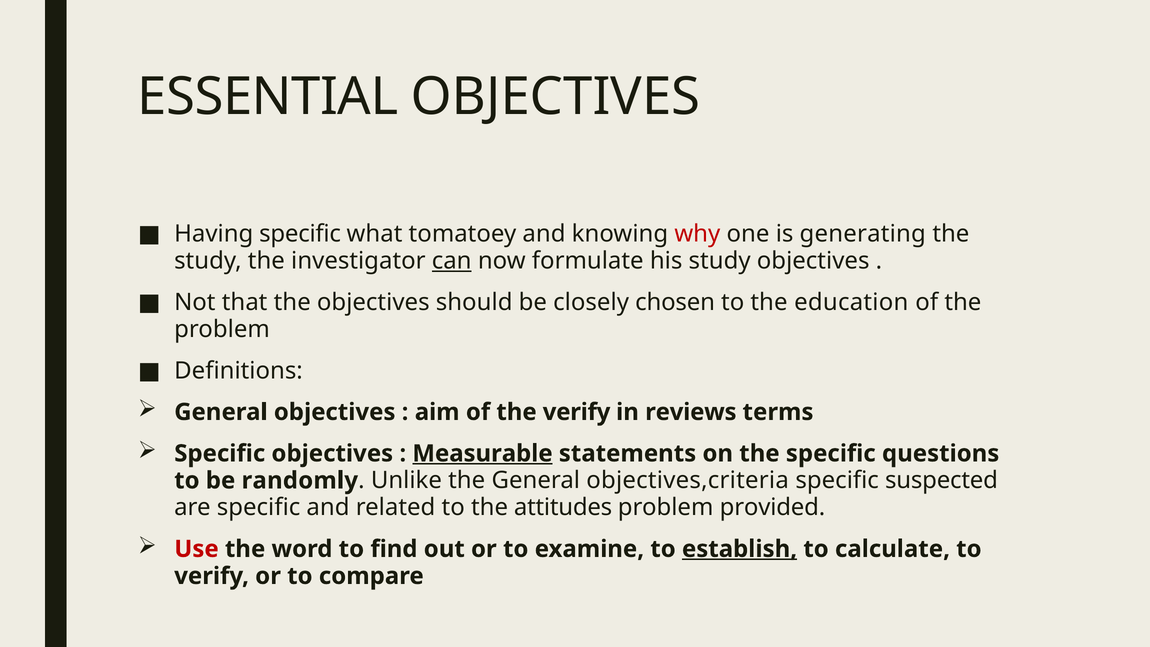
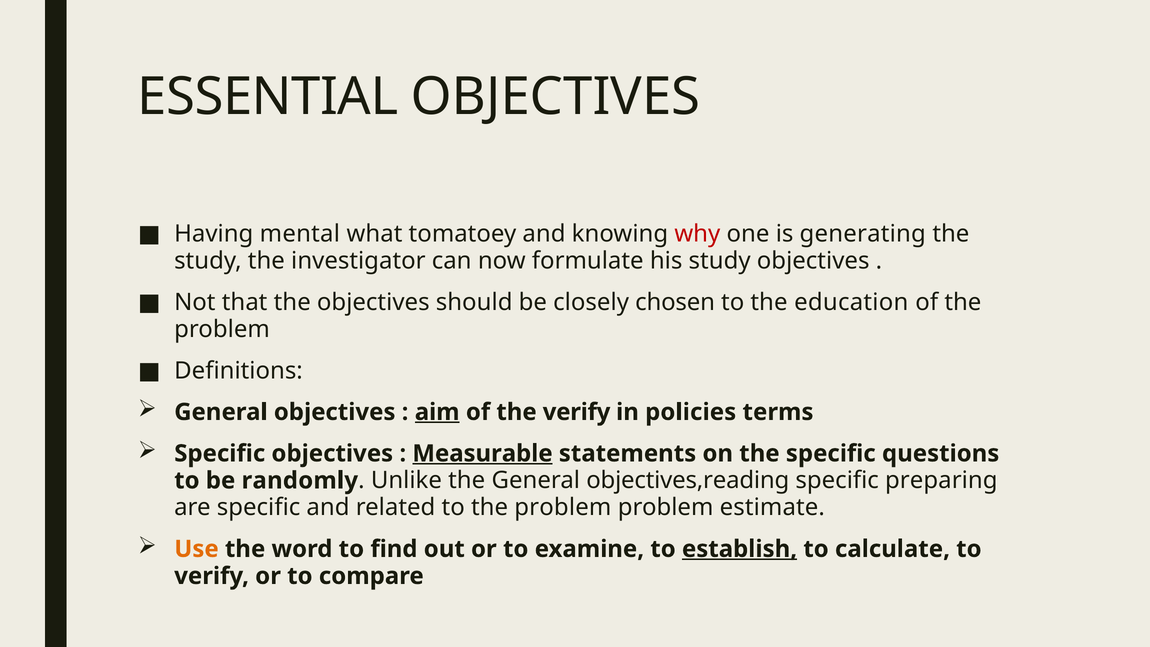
Having specific: specific -> mental (300, 234)
can underline: present -> none (452, 261)
aim underline: none -> present (437, 412)
reviews: reviews -> policies (691, 412)
objectives,criteria: objectives,criteria -> objectives,reading (688, 480)
suspected: suspected -> preparing (941, 480)
to the attitudes: attitudes -> problem (563, 507)
provided: provided -> estimate (772, 507)
Use colour: red -> orange (196, 549)
